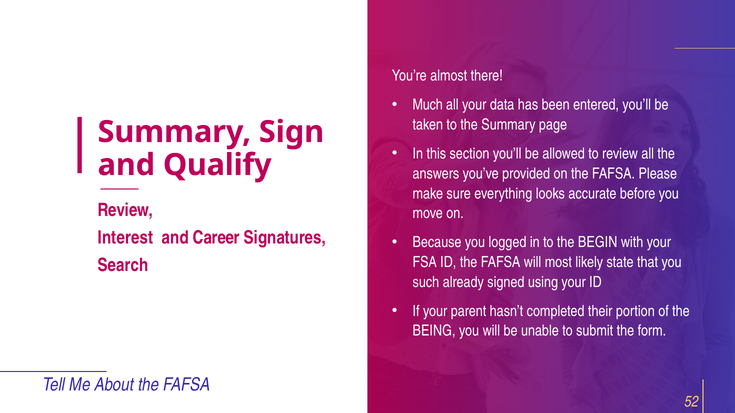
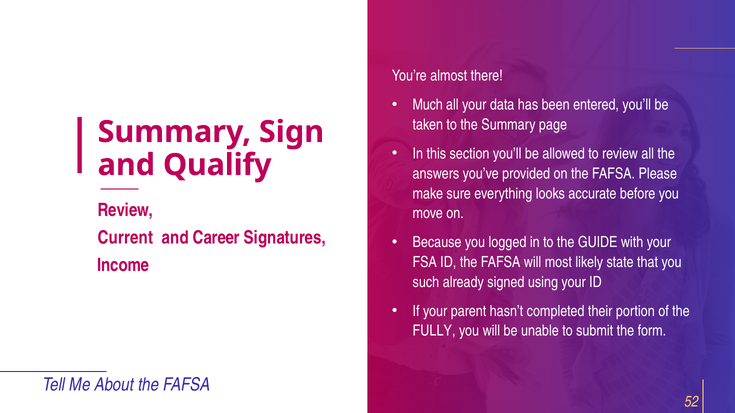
Interest: Interest -> Current (126, 238)
BEGIN: BEGIN -> GUIDE (598, 243)
Search: Search -> Income (123, 265)
BEING: BEING -> FULLY (434, 331)
